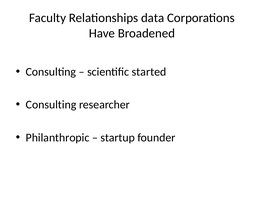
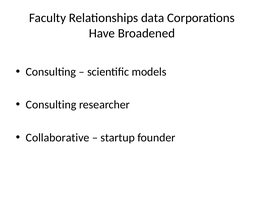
started: started -> models (149, 72)
Philanthropic: Philanthropic -> Collaborative (58, 138)
